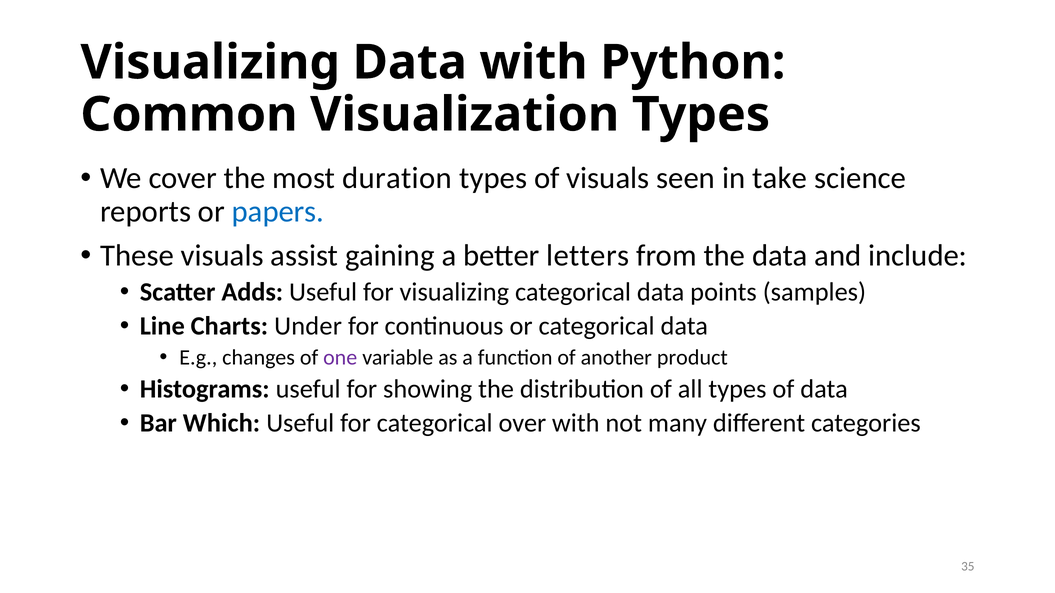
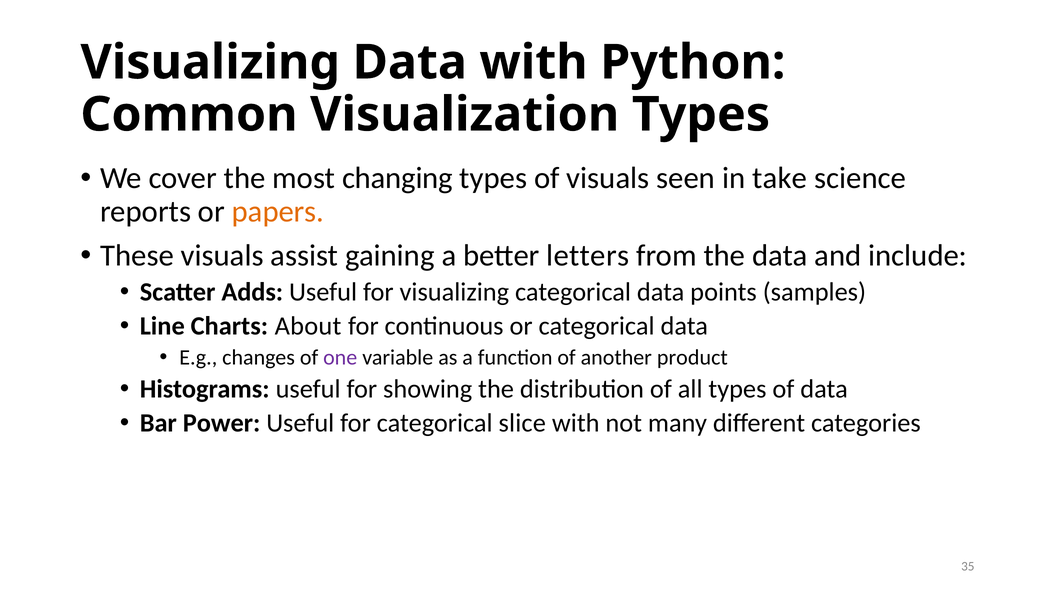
duration: duration -> changing (397, 178)
papers colour: blue -> orange (278, 212)
Under: Under -> About (308, 326)
Which: Which -> Power (222, 423)
over: over -> slice (522, 423)
